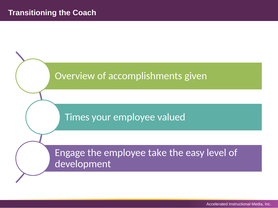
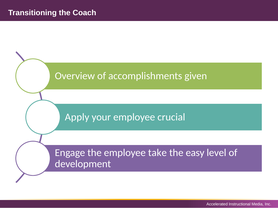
Times: Times -> Apply (77, 117)
valued: valued -> crucial (171, 117)
